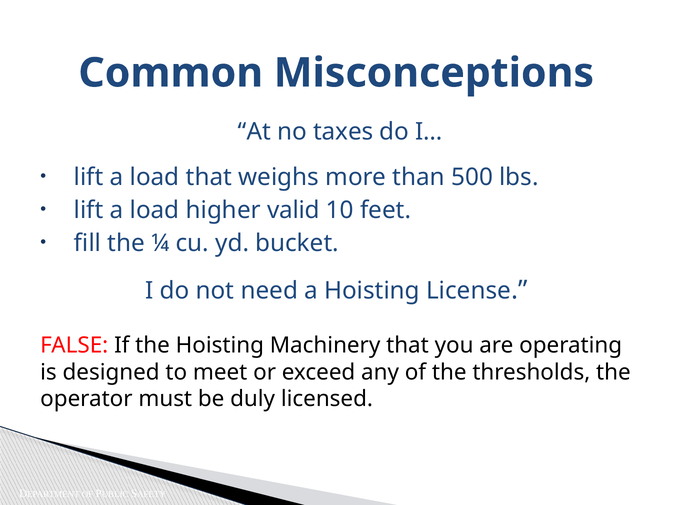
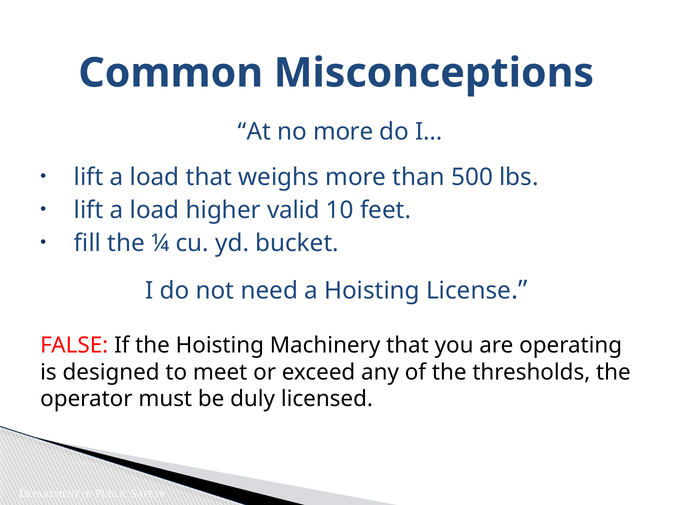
no taxes: taxes -> more (343, 132)
